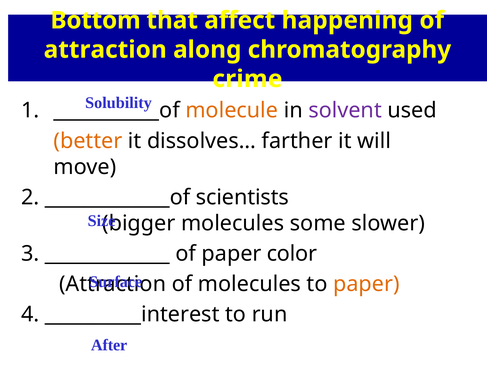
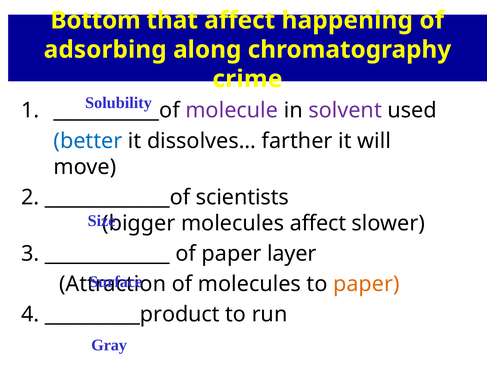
attraction: attraction -> adsorbing (105, 50)
molecule colour: orange -> purple (232, 110)
better colour: orange -> blue (88, 141)
molecules some: some -> affect (318, 223)
color: color -> layer (292, 253)
__________interest: __________interest -> __________product (132, 314)
After: After -> Gray (109, 344)
